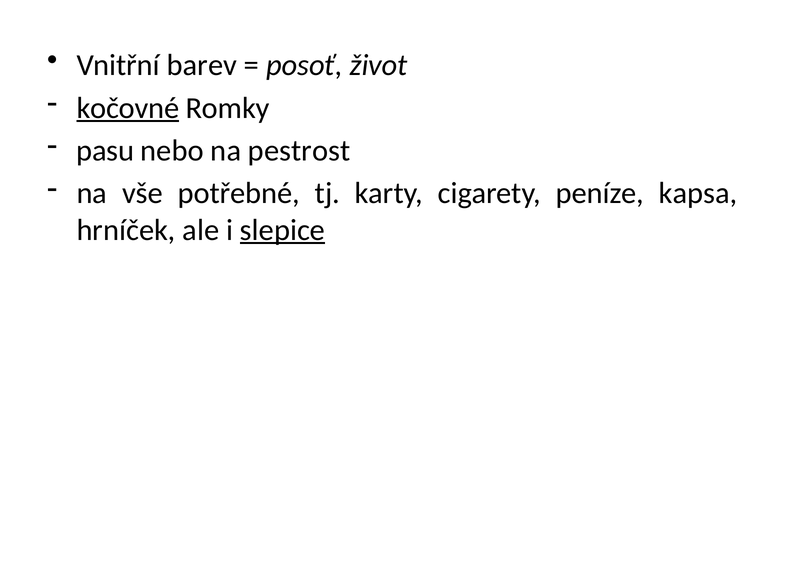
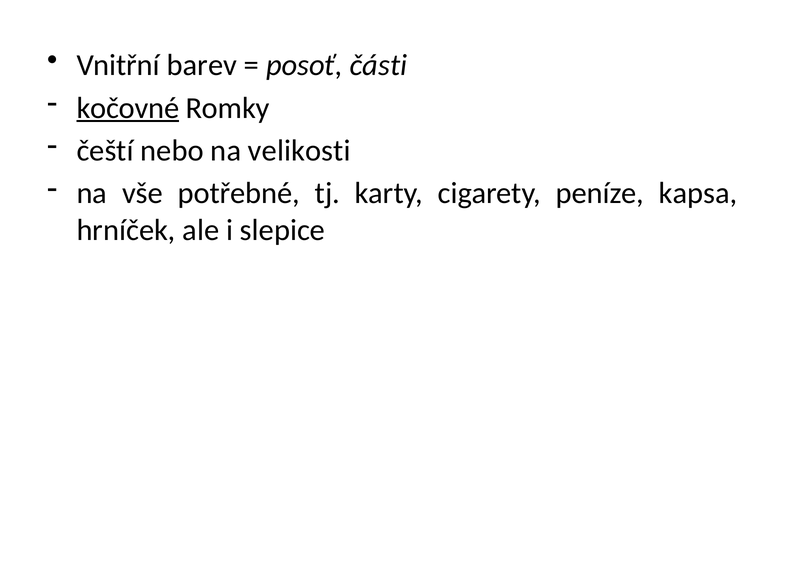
život: život -> části (379, 65)
pasu: pasu -> čeští (105, 151)
pestrost: pestrost -> velikosti (299, 151)
slepice underline: present -> none (283, 230)
